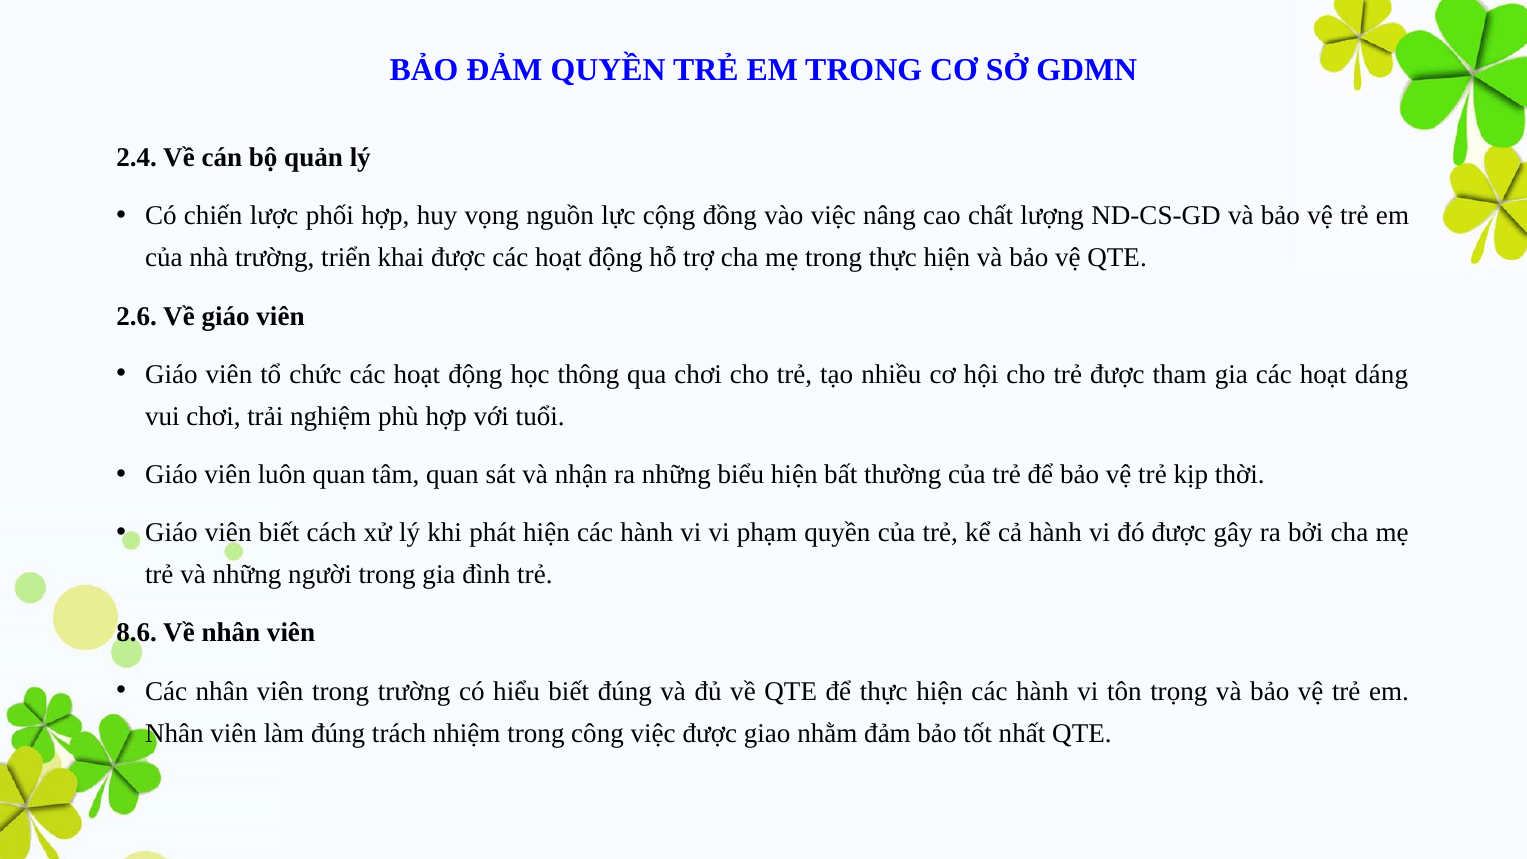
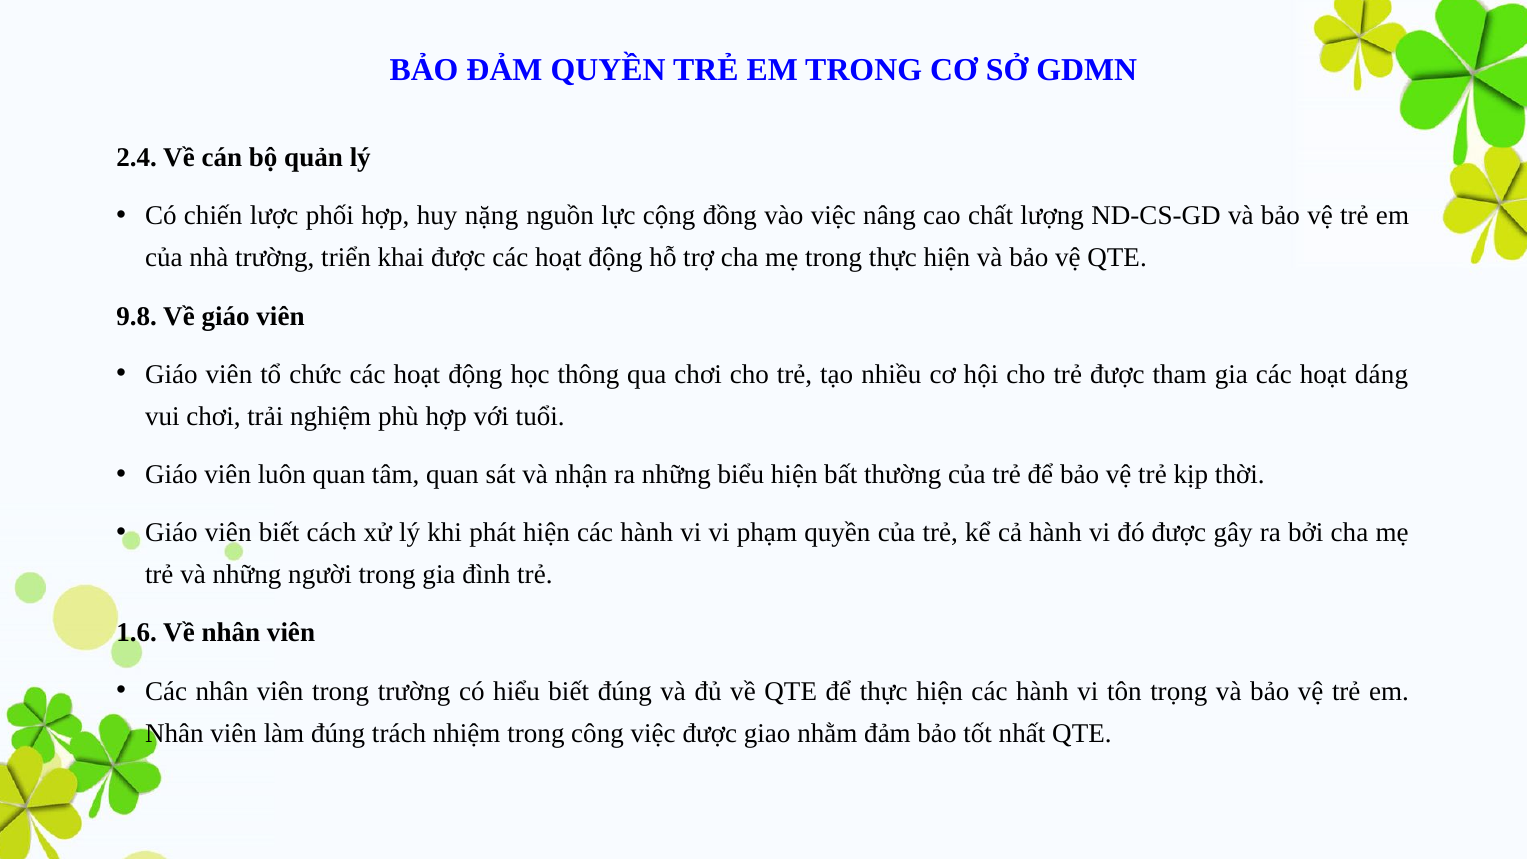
vọng: vọng -> nặng (492, 216)
2.6: 2.6 -> 9.8 (137, 316)
8.6: 8.6 -> 1.6 (137, 633)
